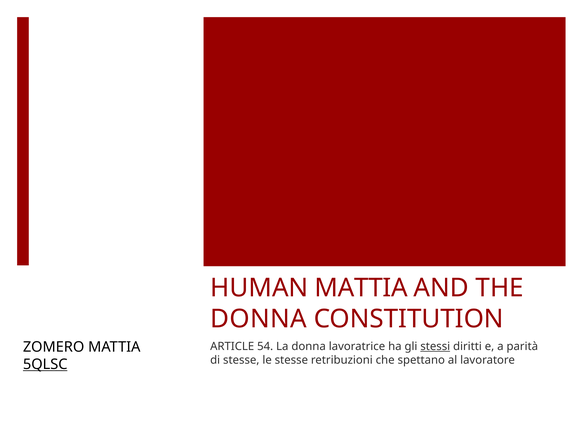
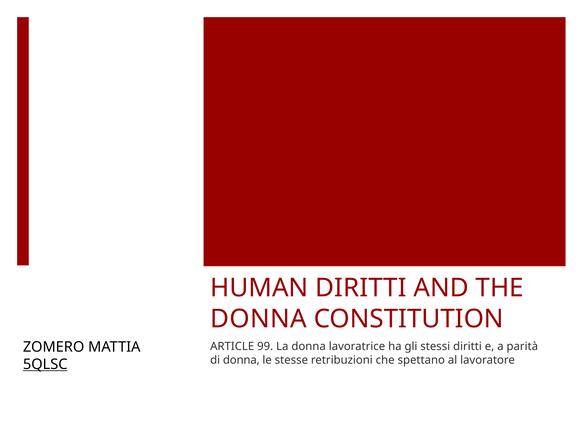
HUMAN MATTIA: MATTIA -> DIRITTI (361, 288)
54: 54 -> 99 (265, 346)
stessi underline: present -> none (435, 346)
di stesse: stesse -> donna (241, 360)
